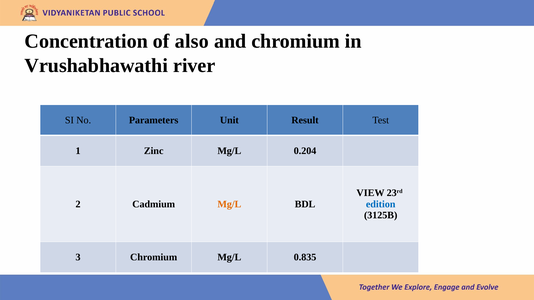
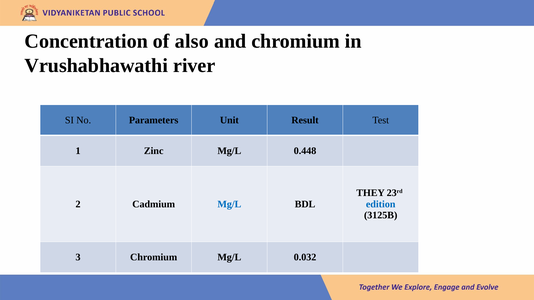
0.204: 0.204 -> 0.448 (305, 151)
VIEW: VIEW -> THEY (371, 193)
Mg/L colour: orange -> blue (229, 204)
0.835: 0.835 -> 0.032 (305, 258)
